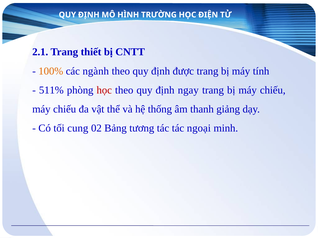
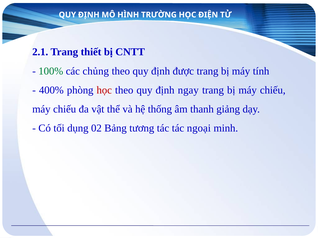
100% colour: orange -> green (51, 71)
ngành: ngành -> chủng (96, 71)
511%: 511% -> 400% (51, 90)
cung: cung -> dụng (78, 128)
